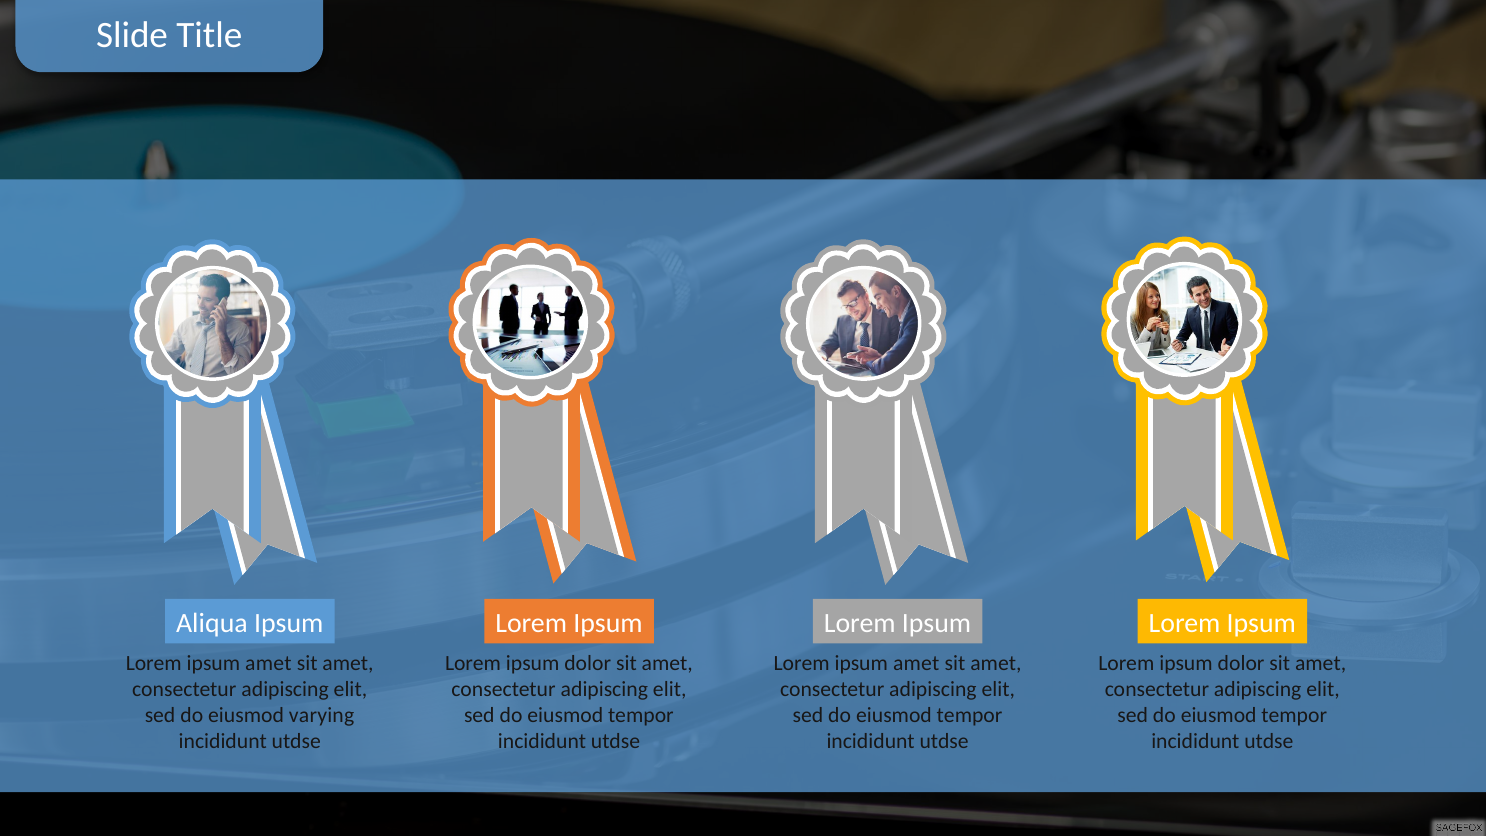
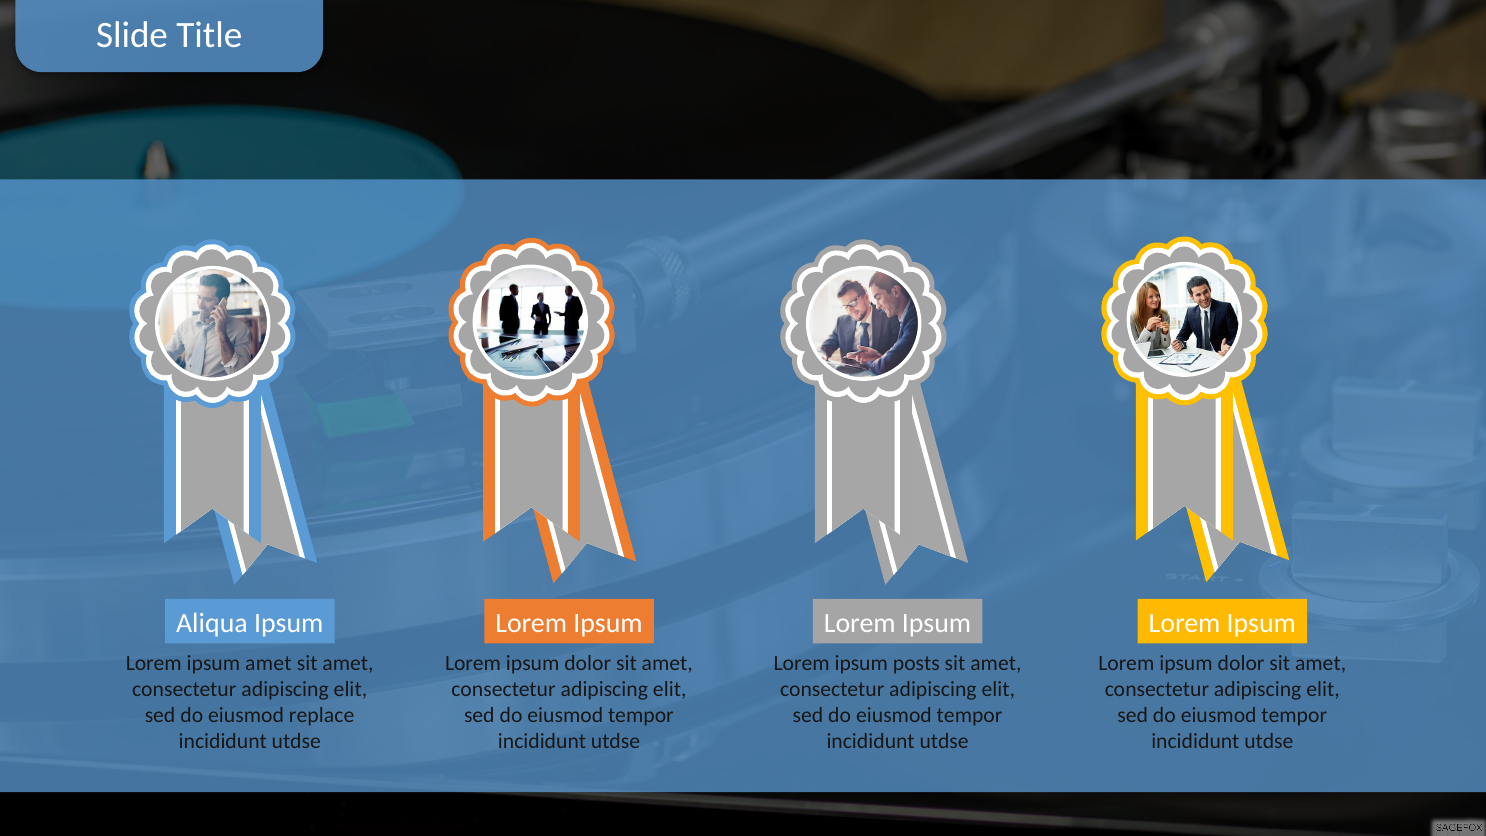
amet: amet -> posts (916, 663)
varying: varying -> replace (322, 715)
